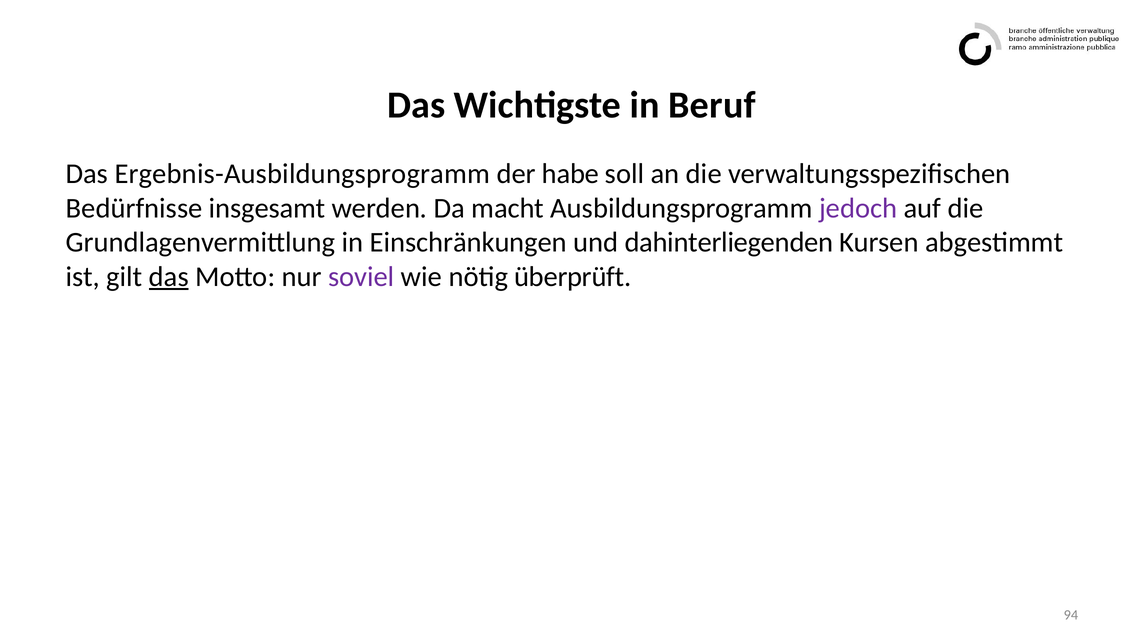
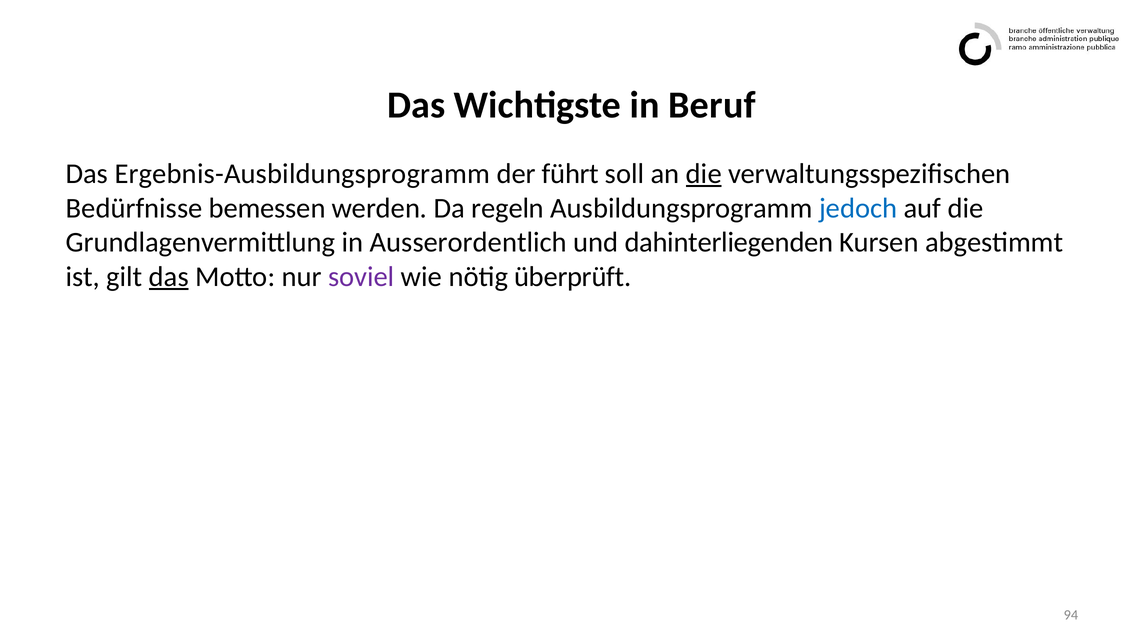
habe: habe -> führt (570, 174)
die underline: none -> present (704, 174)
insgesamt: insgesamt -> bemessen (267, 208)
macht: macht -> regeln (508, 208)
jedoch colour: purple -> blue (858, 208)
Einschränkungen: Einschränkungen -> Ausserordentlich (468, 242)
